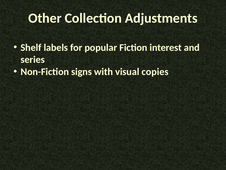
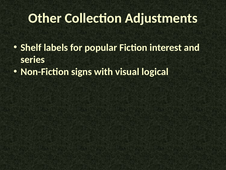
copies: copies -> logical (155, 72)
